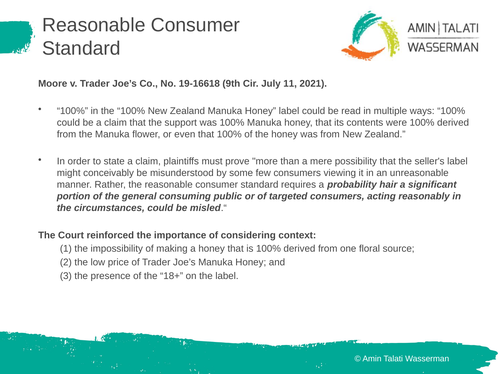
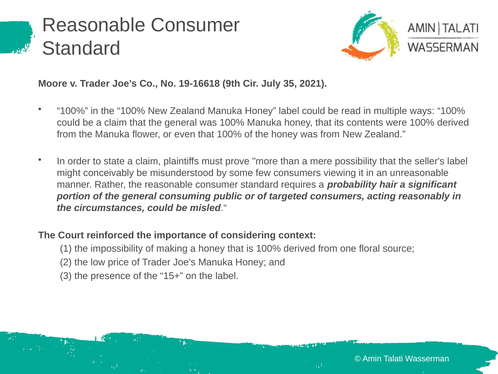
11: 11 -> 35 (290, 84)
that the support: support -> general (181, 122)
18+: 18+ -> 15+ (172, 276)
